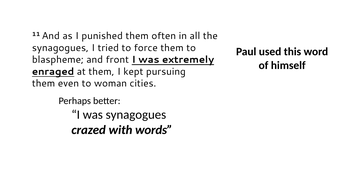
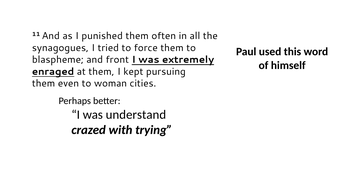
was synagogues: synagogues -> understand (136, 115)
words: words -> trying (154, 130)
